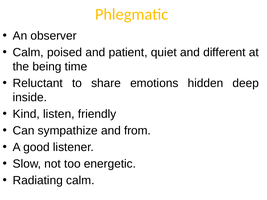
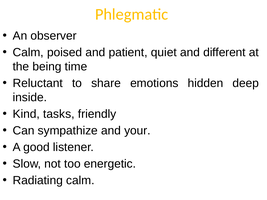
listen: listen -> tasks (59, 114)
from: from -> your (137, 131)
